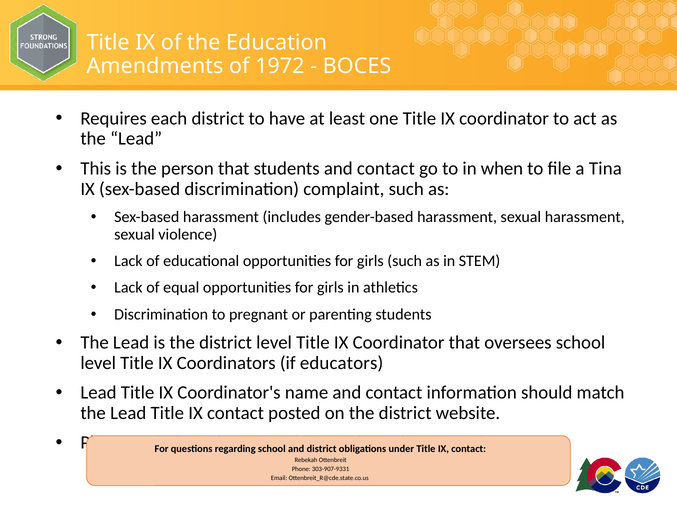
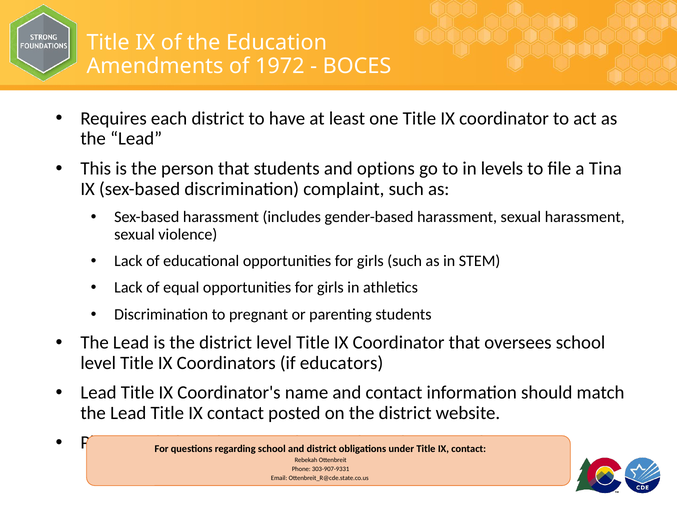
students and contact: contact -> options (386, 168)
when: when -> levels (502, 168)
